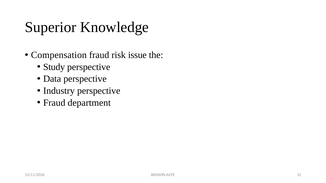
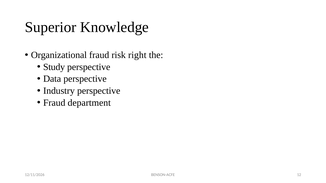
Compensation: Compensation -> Organizational (59, 55)
issue: issue -> right (137, 55)
